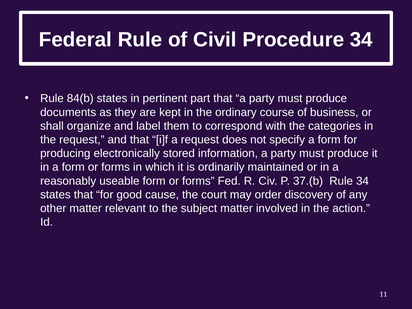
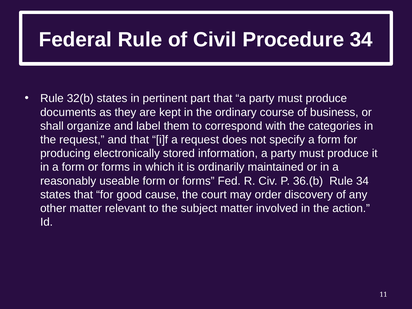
84(b: 84(b -> 32(b (80, 99)
37.(b: 37.(b -> 36.(b (308, 181)
